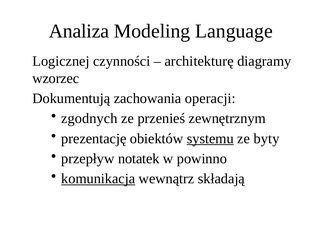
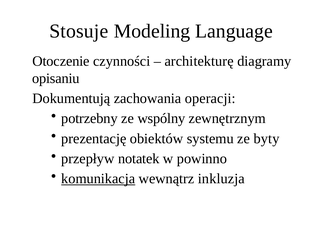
Analiza: Analiza -> Stosuje (79, 31)
Logicznej: Logicznej -> Otoczenie (61, 61)
wzorzec: wzorzec -> opisaniu (56, 78)
zgodnych: zgodnych -> potrzebny (89, 118)
przenieś: przenieś -> wspólny (161, 118)
systemu underline: present -> none (210, 138)
składają: składają -> inkluzja (221, 178)
